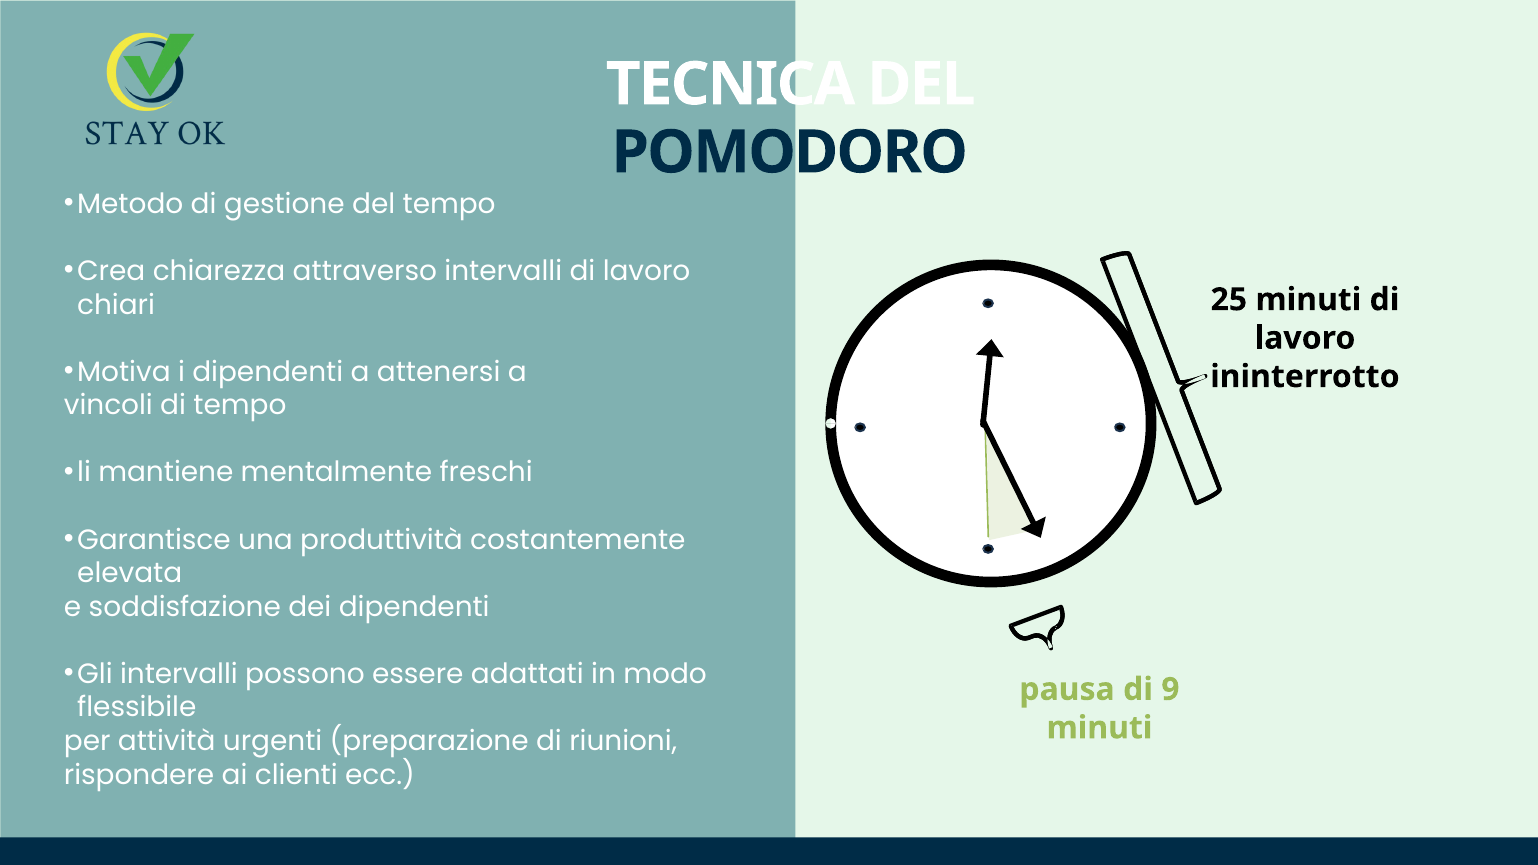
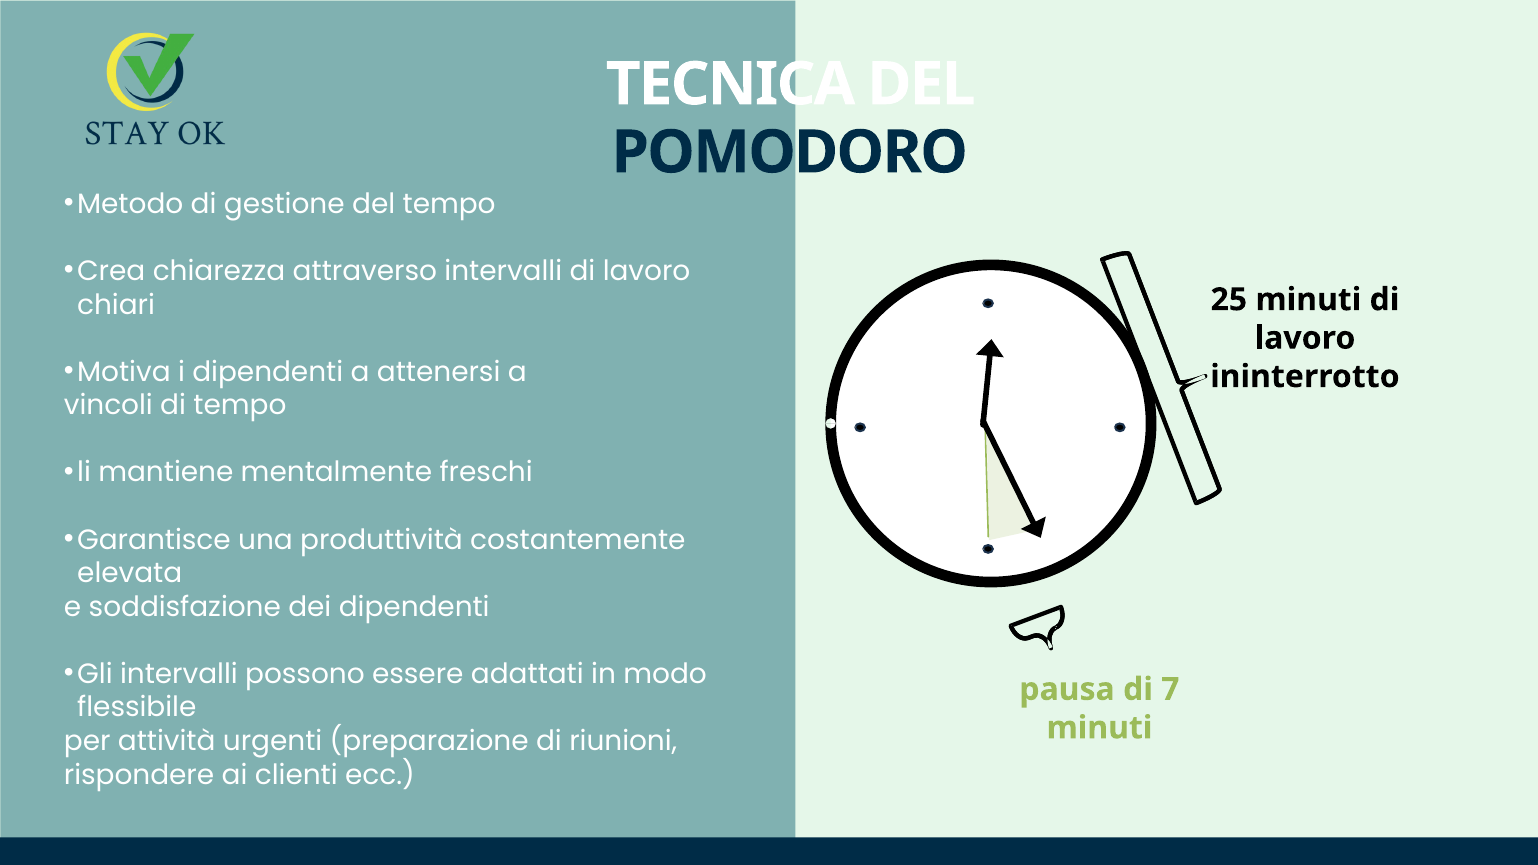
9: 9 -> 7 (1170, 689)
